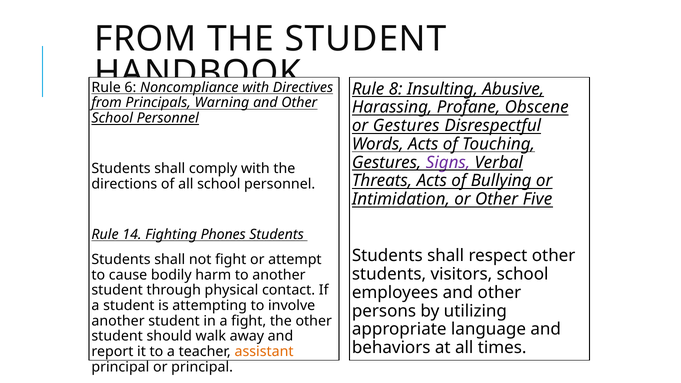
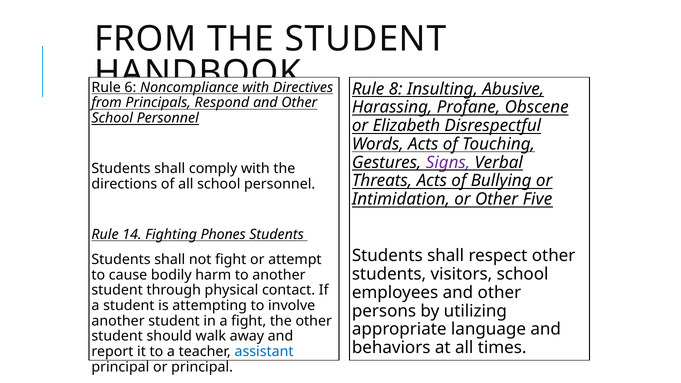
Warning: Warning -> Respond (222, 103)
or Gestures: Gestures -> Elizabeth (406, 126)
assistant colour: orange -> blue (264, 352)
